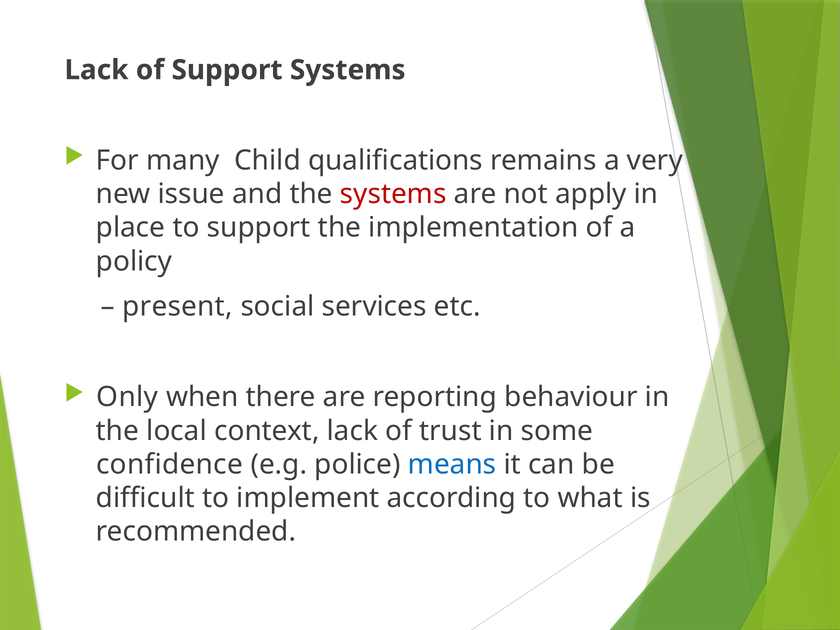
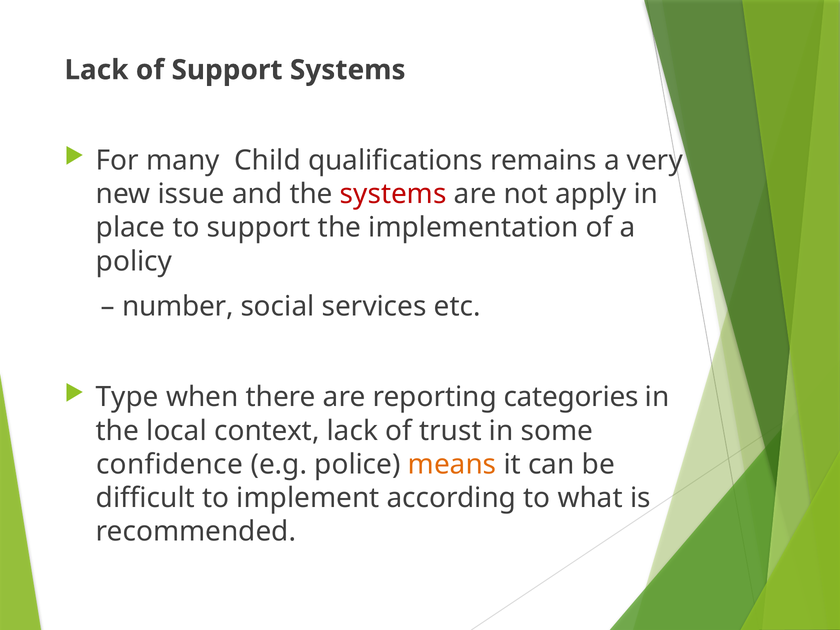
present: present -> number (178, 307)
Only: Only -> Type (127, 397)
behaviour: behaviour -> categories (571, 397)
means colour: blue -> orange (452, 464)
